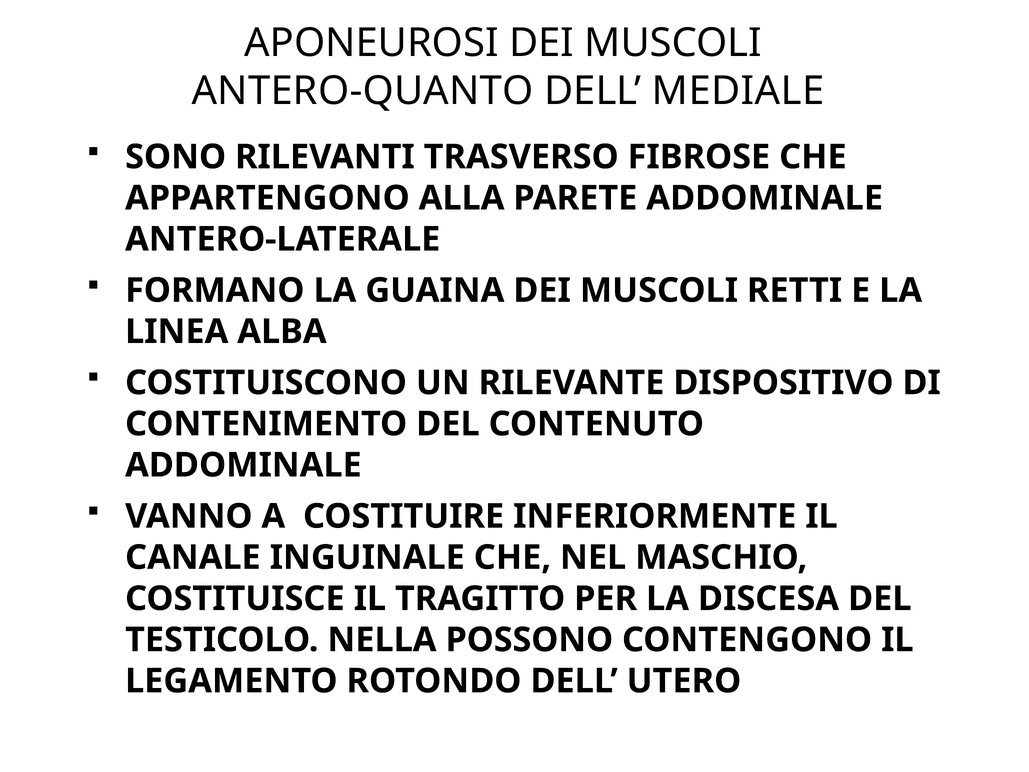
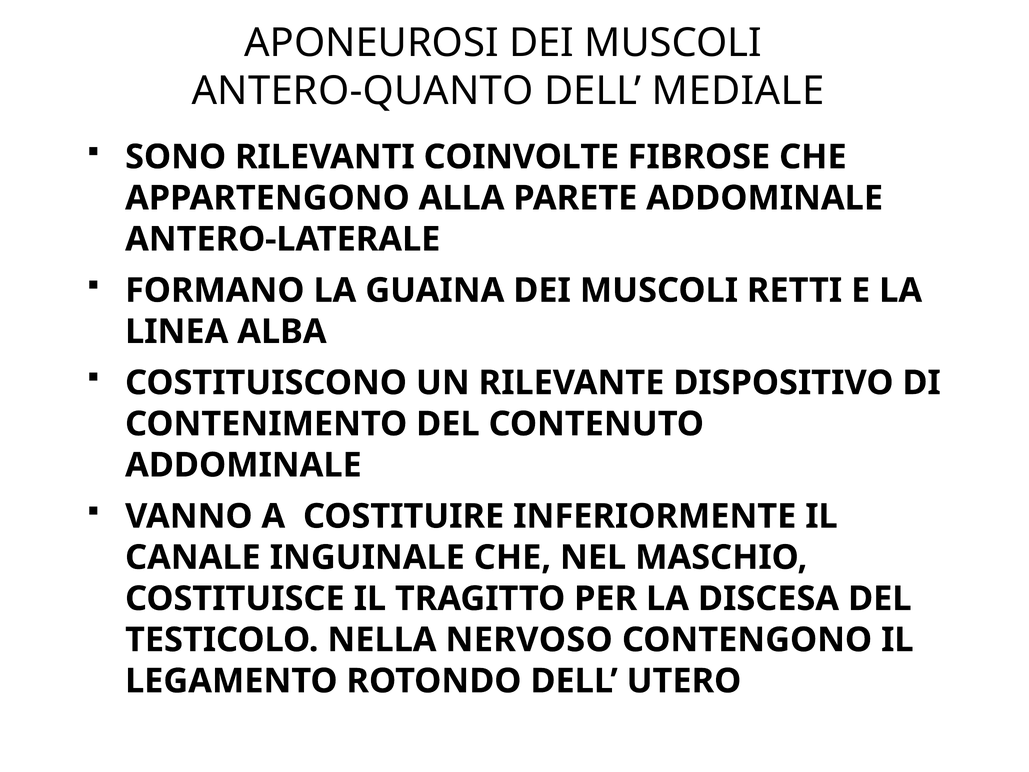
TRASVERSO: TRASVERSO -> COINVOLTE (521, 157)
POSSONO: POSSONO -> NERVOSO (529, 640)
